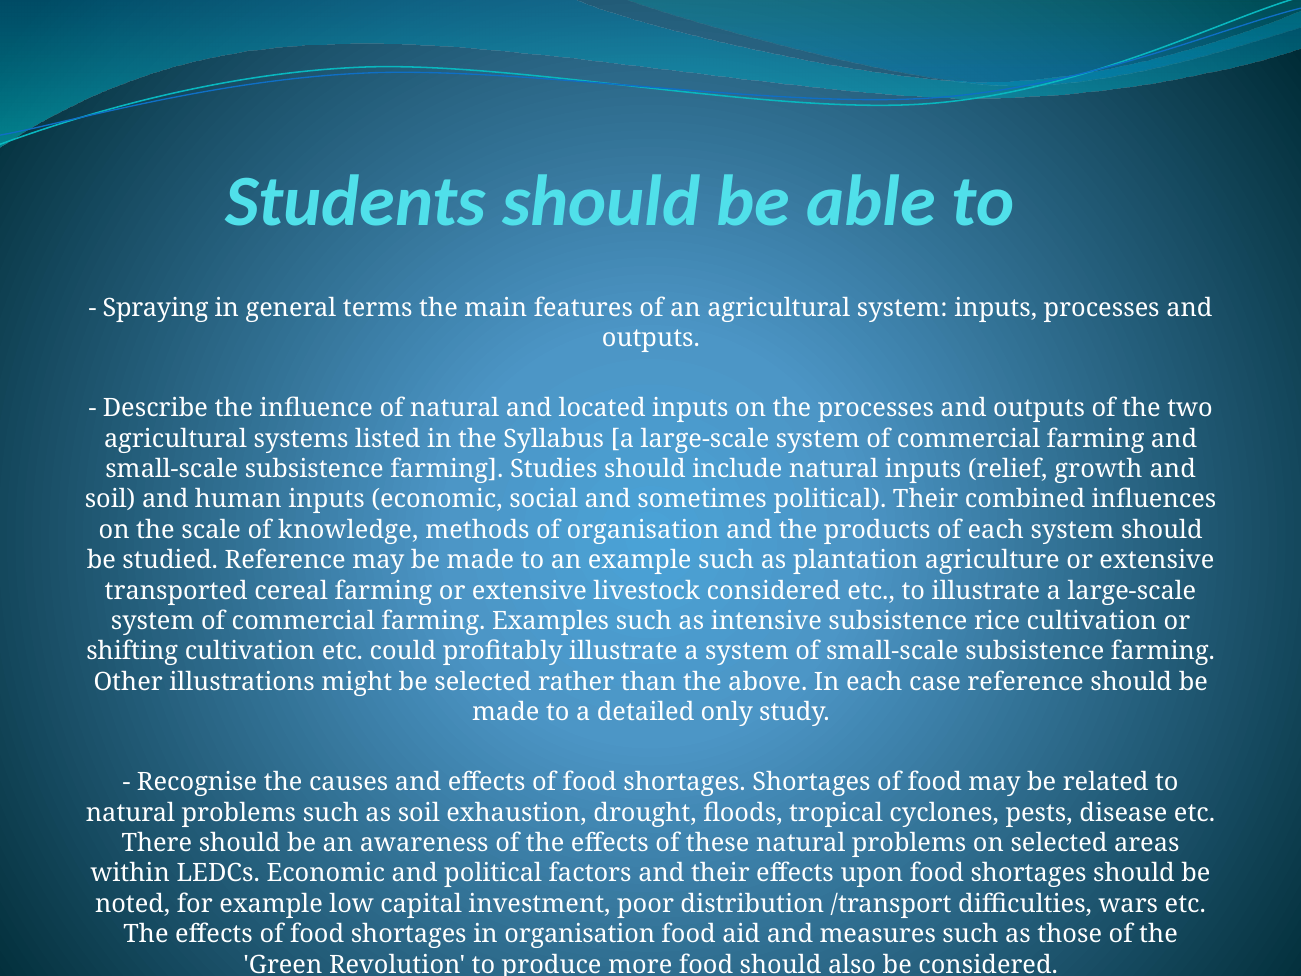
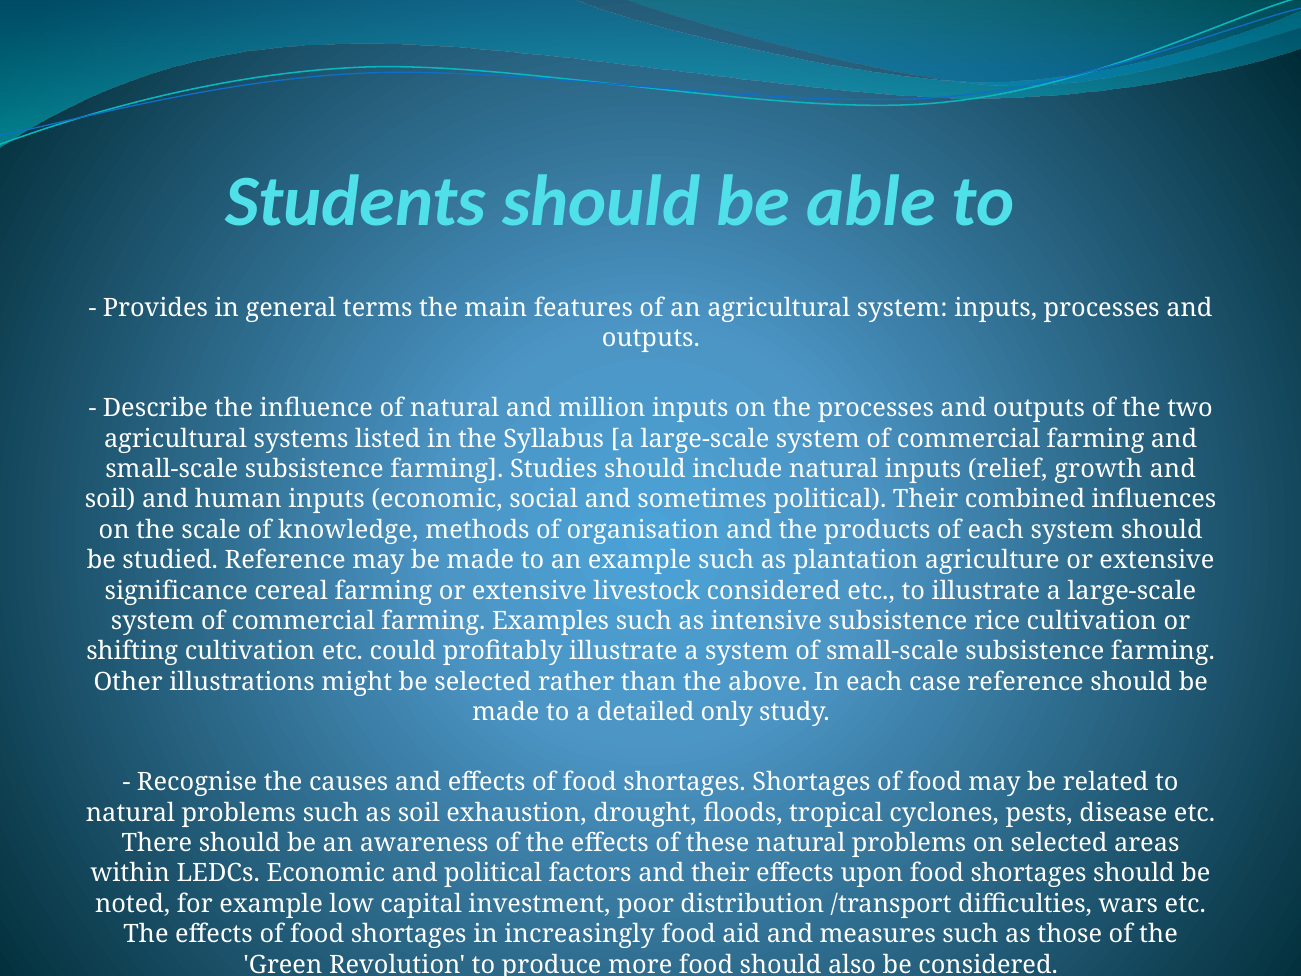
Spraying: Spraying -> Provides (155, 308)
located: located -> million (602, 408)
transported: transported -> significance (176, 591)
in organisation: organisation -> increasingly (580, 934)
